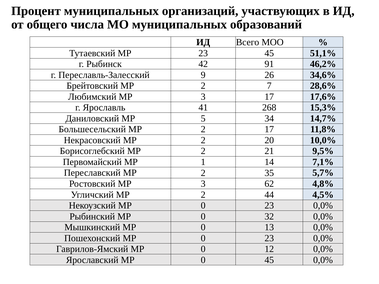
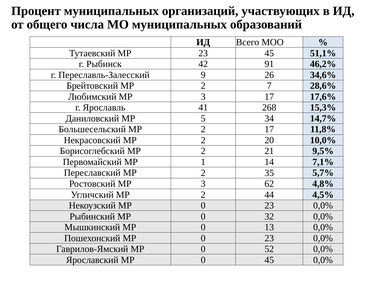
12: 12 -> 52 (269, 249)
